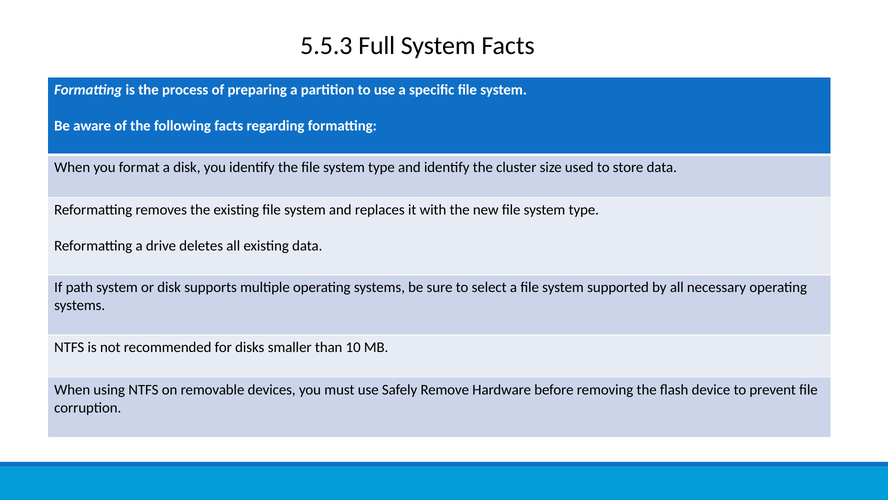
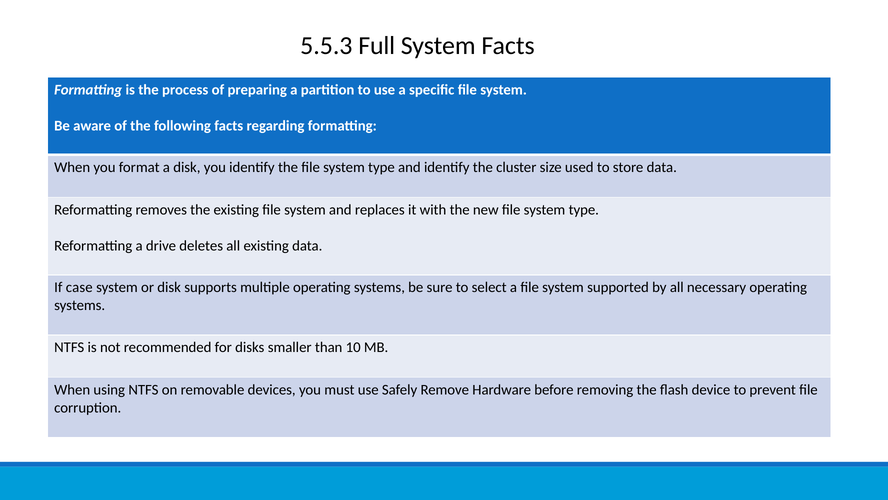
path: path -> case (79, 287)
